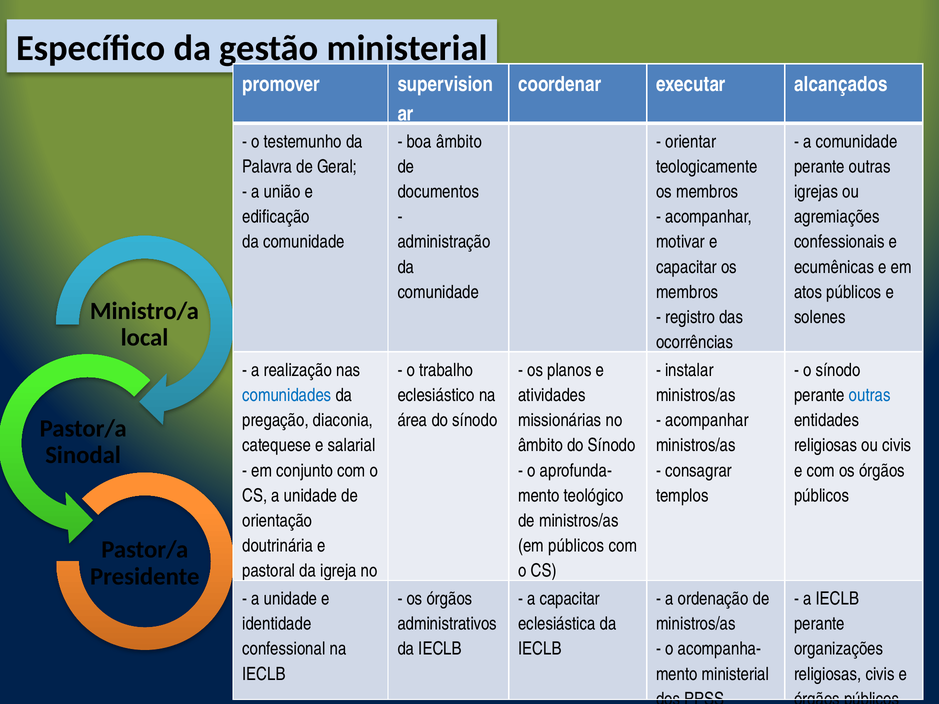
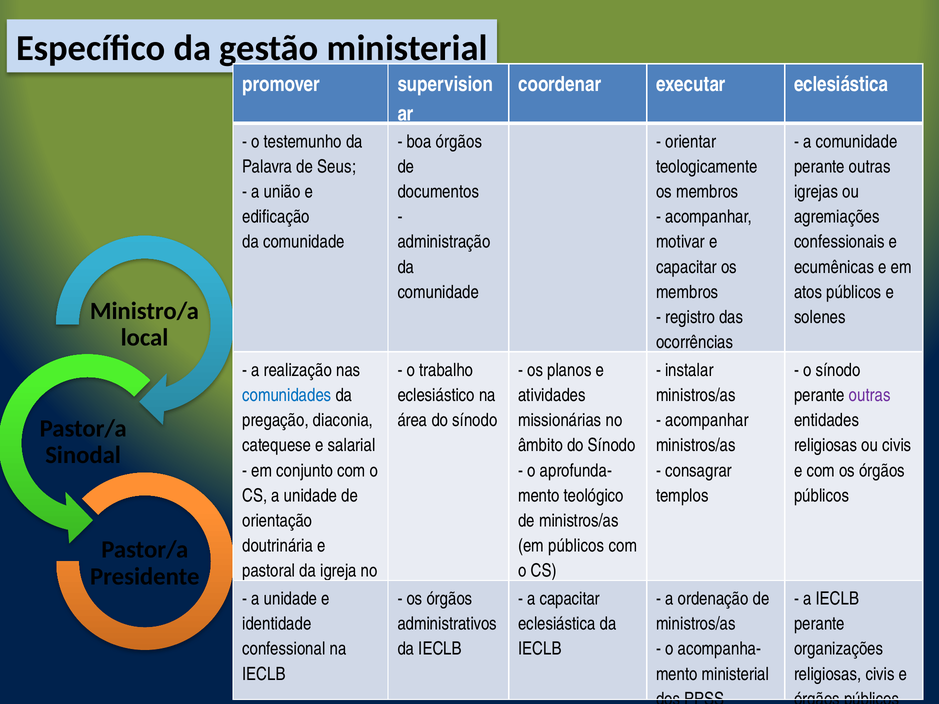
executar alcançados: alcançados -> eclesiástica (841, 85)
boa âmbito: âmbito -> órgãos (459, 142)
Geral: Geral -> Seus (337, 167)
outras colour: blue -> purple (870, 395)
